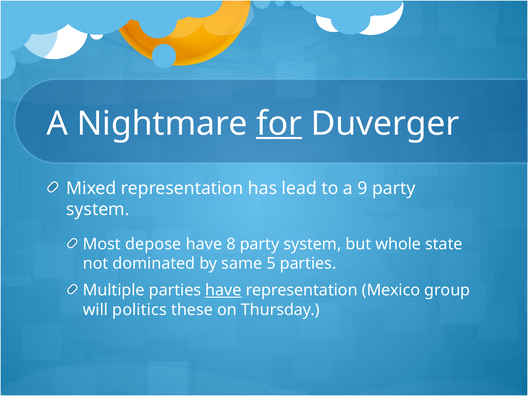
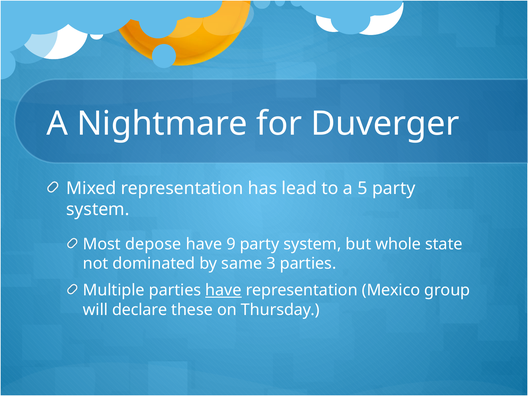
for underline: present -> none (279, 124)
9: 9 -> 5 (362, 188)
8: 8 -> 9 (231, 244)
5: 5 -> 3 (271, 264)
politics: politics -> declare (140, 310)
